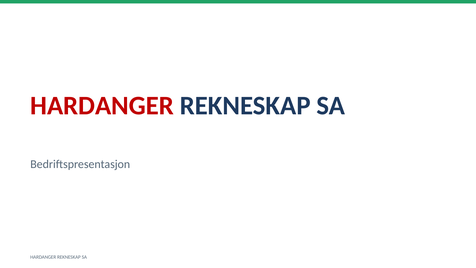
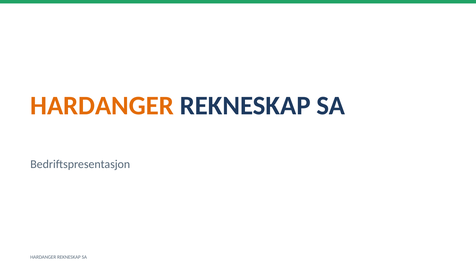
HARDANGER colour: red -> orange (102, 106)
